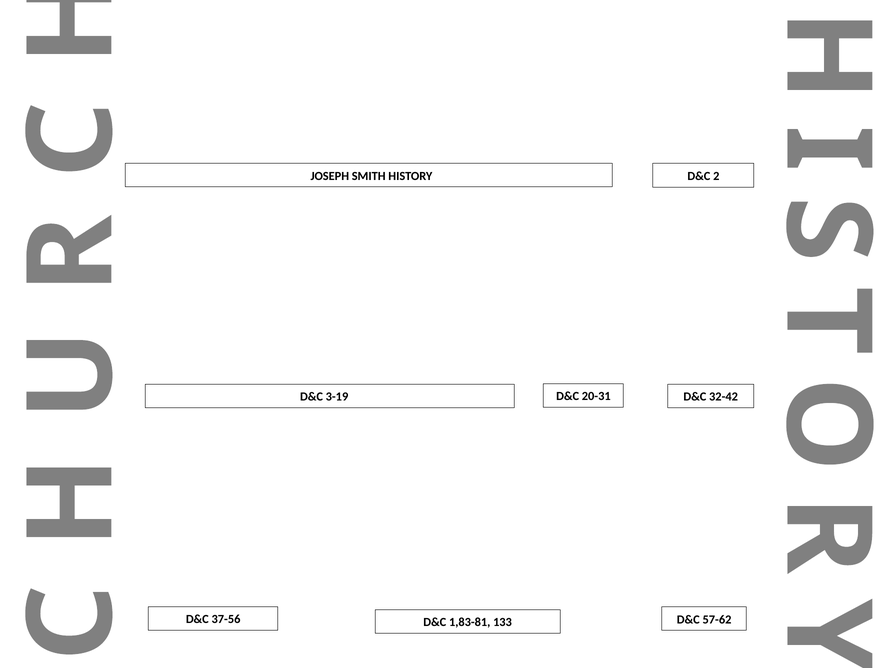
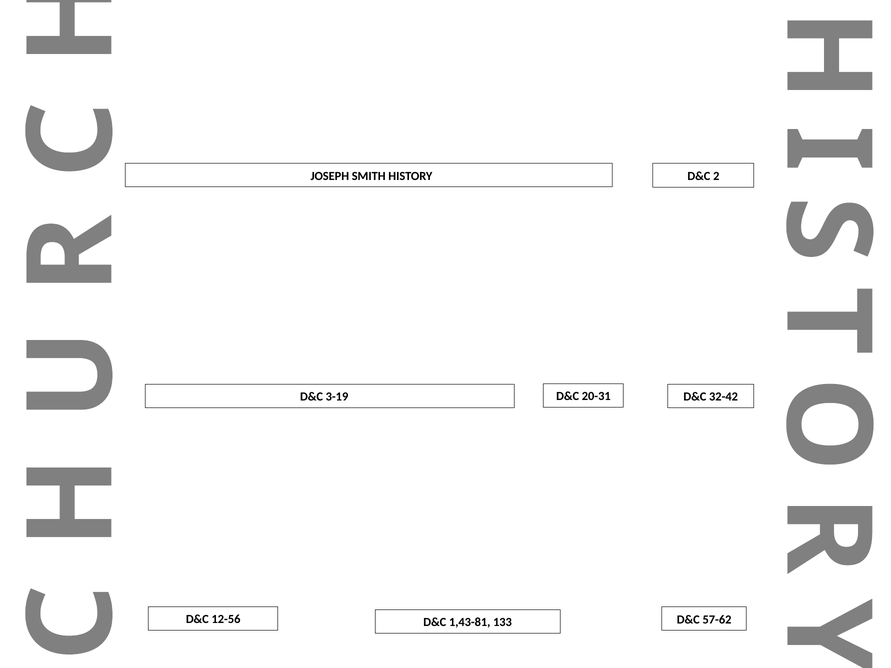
37-56: 37-56 -> 12-56 (226, 619)
1,83-81: 1,83-81 -> 1,43-81 (470, 623)
